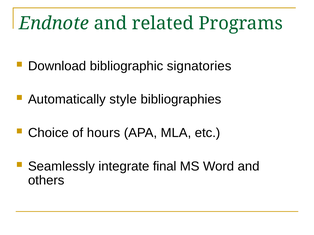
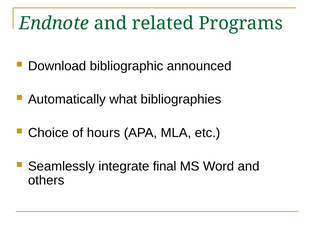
signatories: signatories -> announced (199, 66)
style: style -> what (123, 100)
